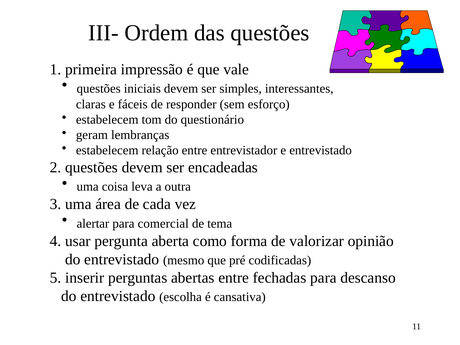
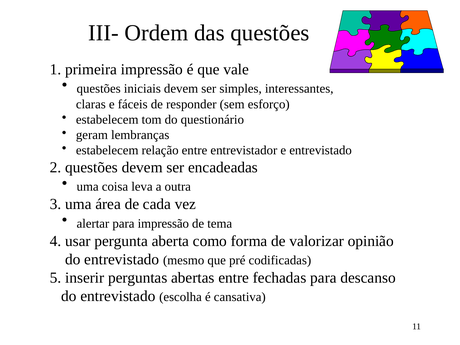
para comercial: comercial -> impressão (163, 223)
